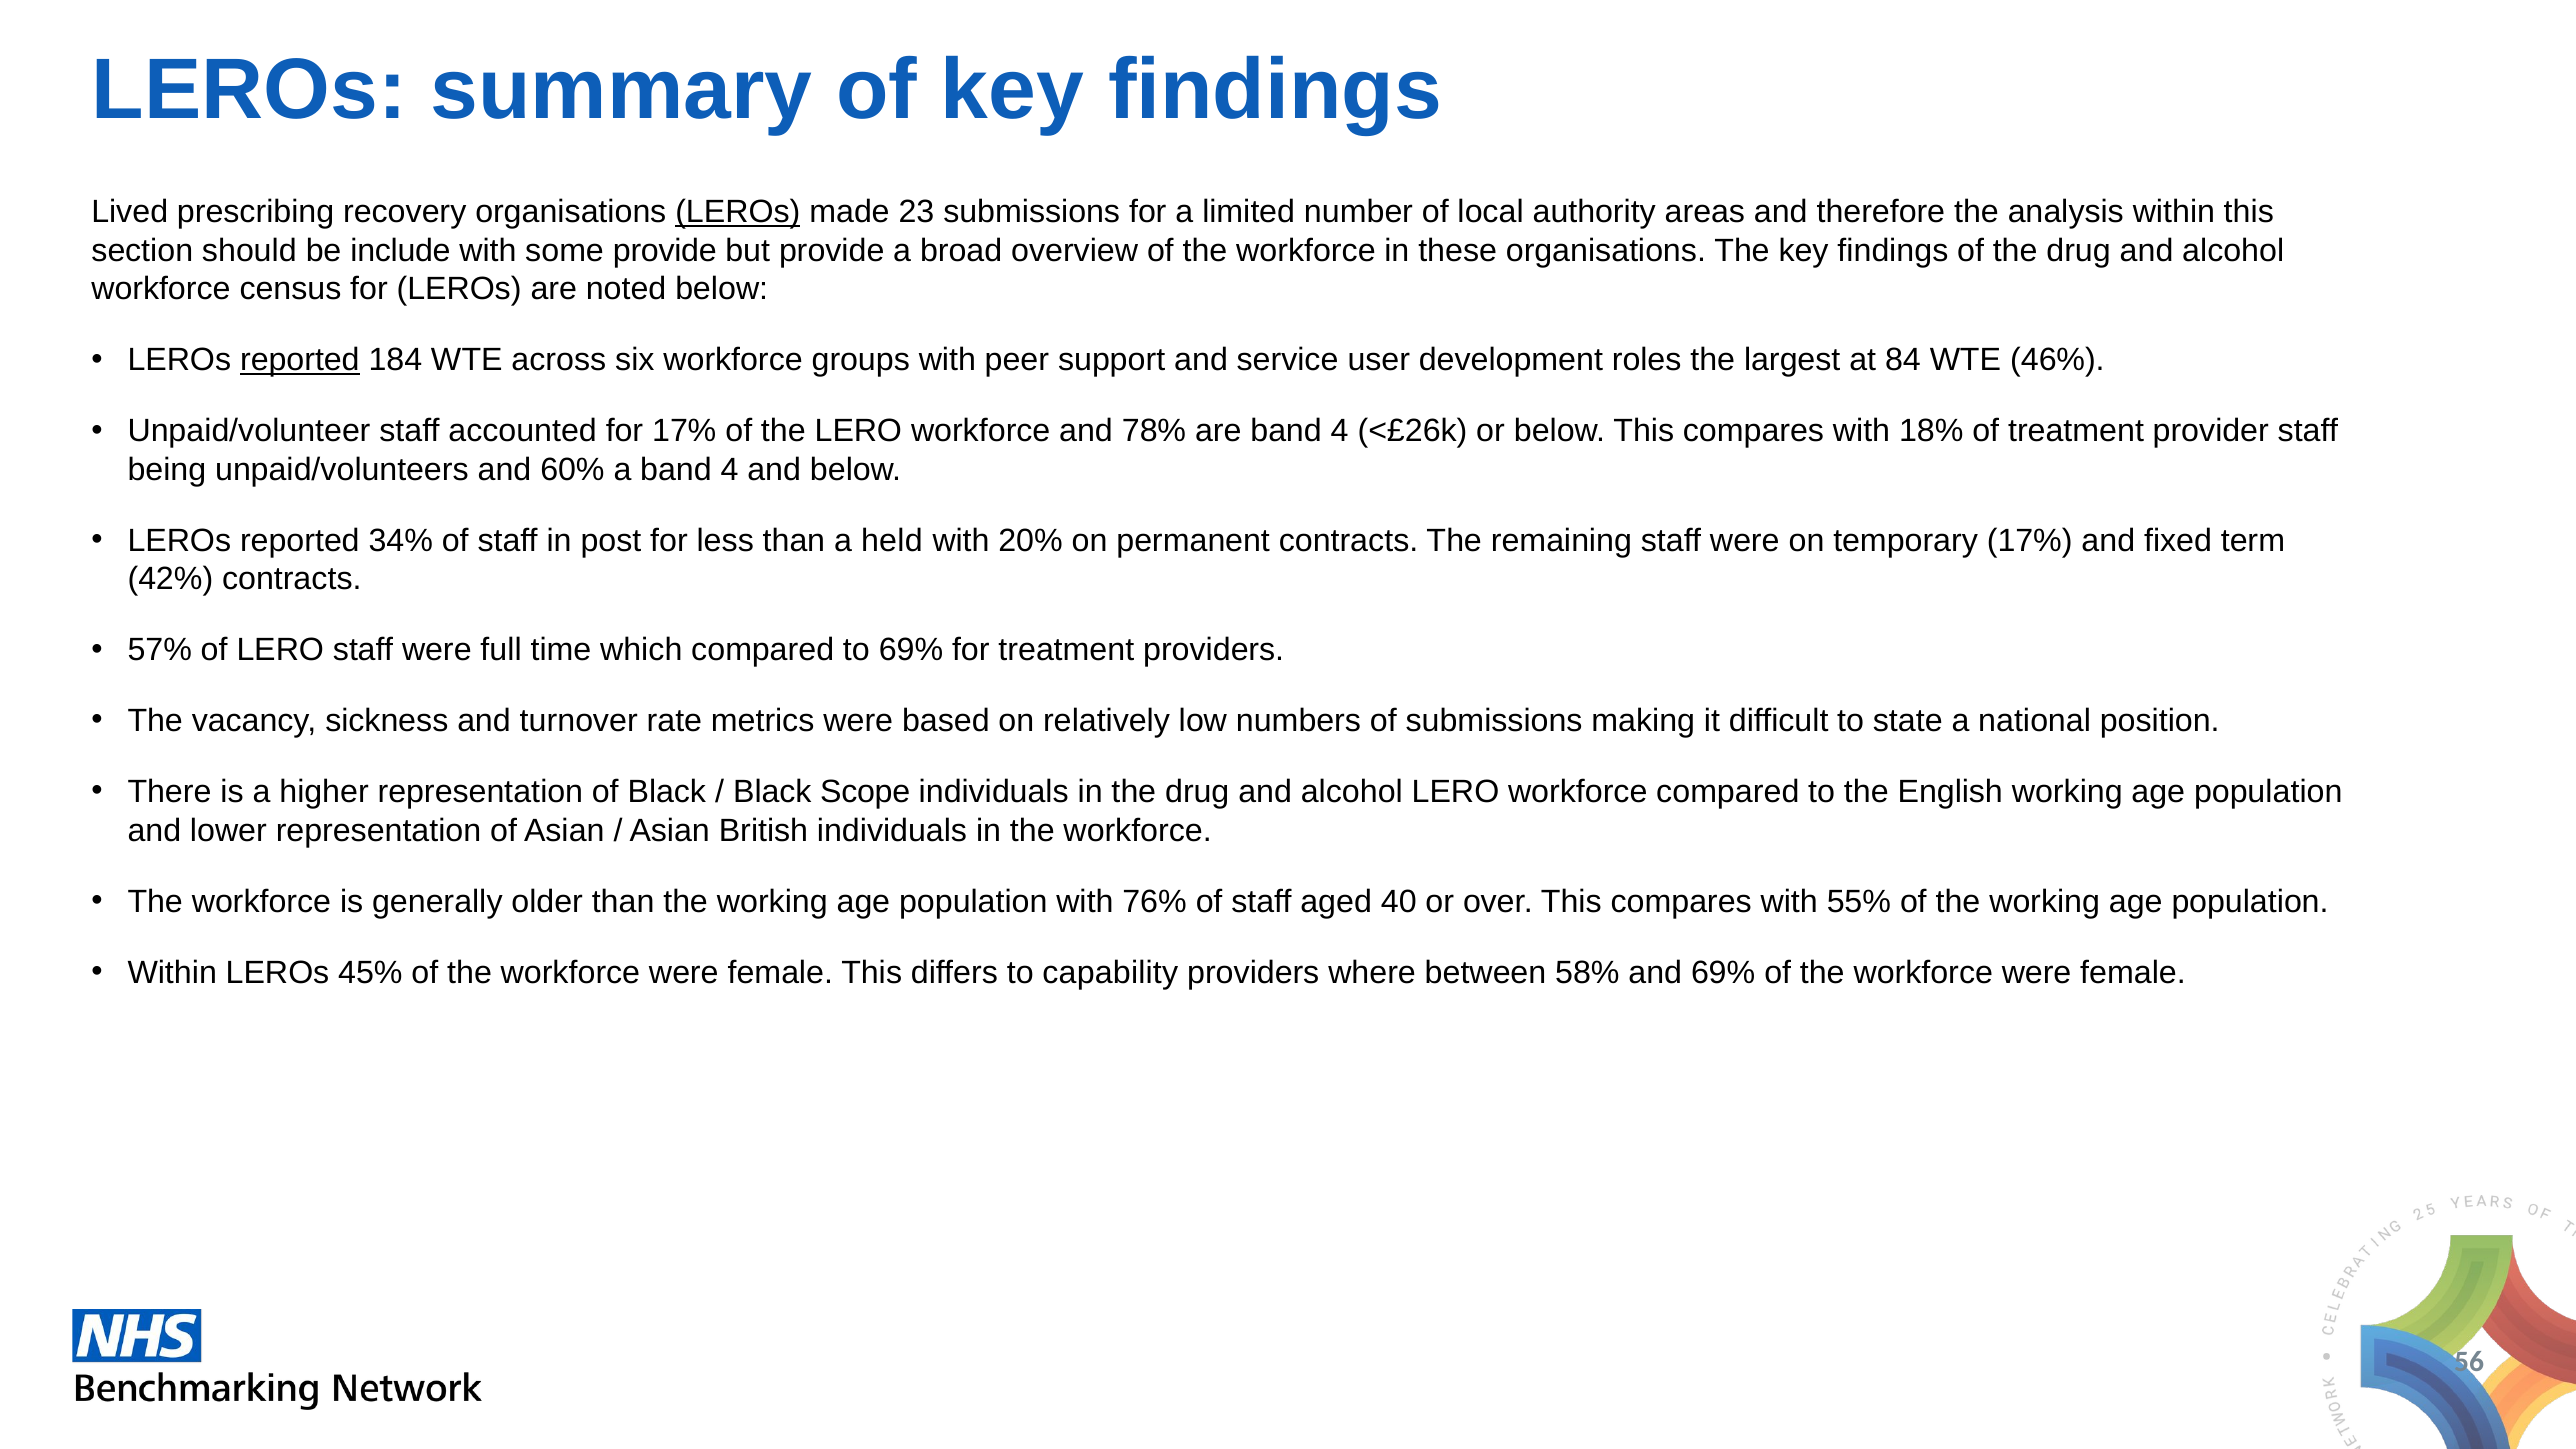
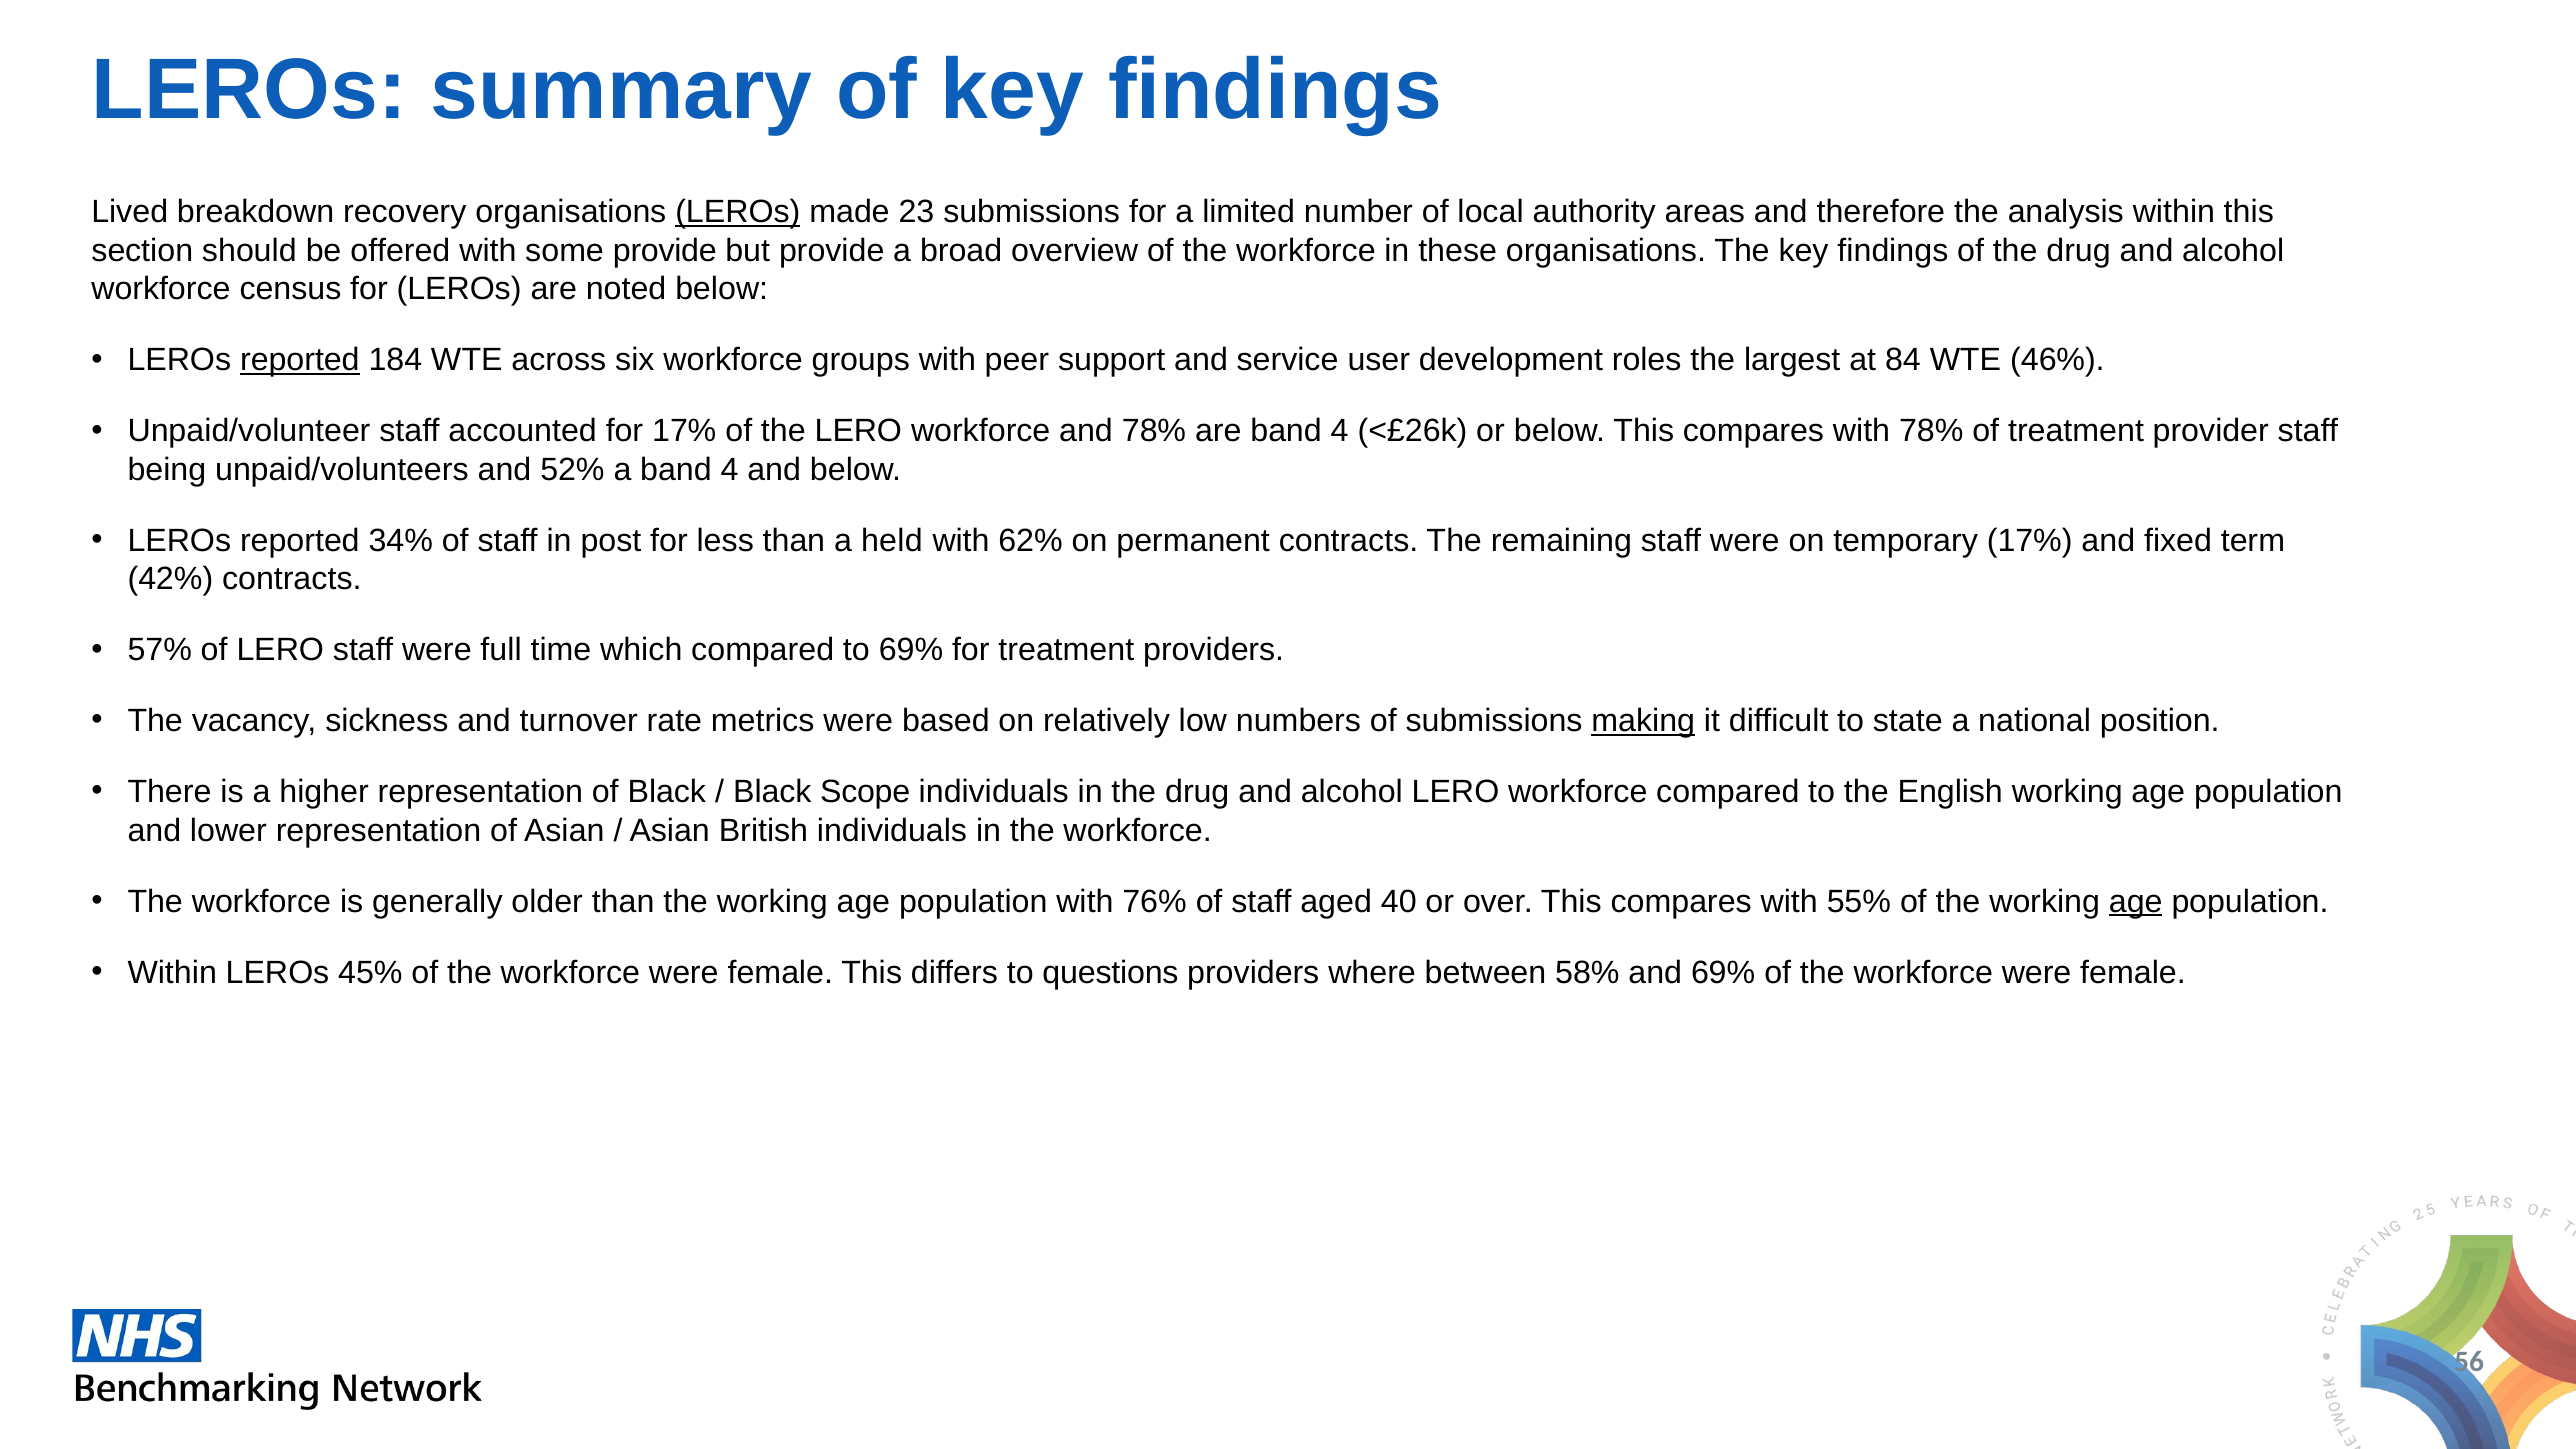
prescribing: prescribing -> breakdown (256, 212)
include: include -> offered (400, 251)
with 18%: 18% -> 78% (1931, 431)
60%: 60% -> 52% (572, 470)
20%: 20% -> 62% (1030, 541)
making underline: none -> present (1643, 721)
age underline: none -> present (2136, 902)
capability: capability -> questions (1111, 972)
